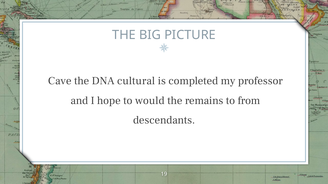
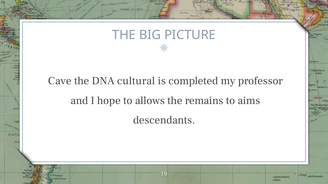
would: would -> allows (150, 101)
from: from -> aims (249, 101)
